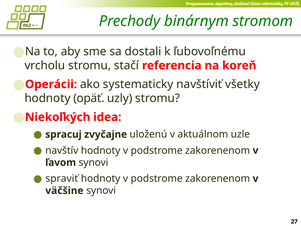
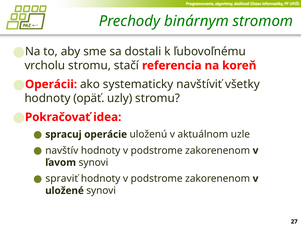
Niekoľkých: Niekoľkých -> Pokračovať (58, 117)
zvyčajne: zvyčajne -> operácie (106, 134)
väčšine: väčšine -> uložené (65, 190)
